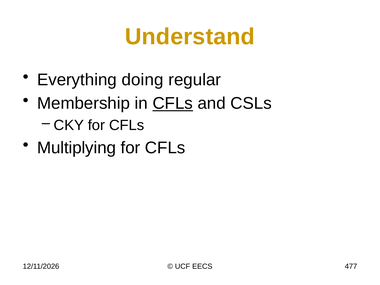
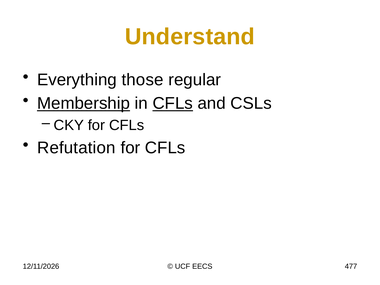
doing: doing -> those (143, 80)
Membership underline: none -> present (84, 103)
Multiplying: Multiplying -> Refutation (76, 148)
